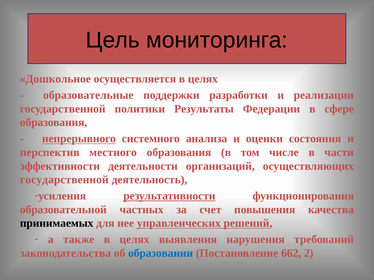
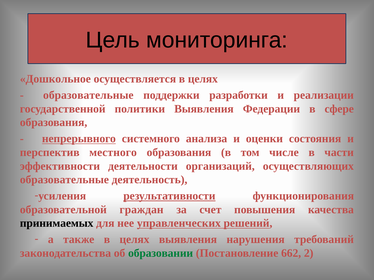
политики Результаты: Результаты -> Выявления (204, 109)
государственной: государственной -> образовательные (64, 180)
частных: частных -> граждан (142, 210)
образовании colour: blue -> green (161, 254)
